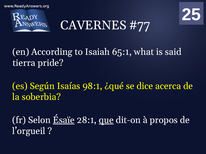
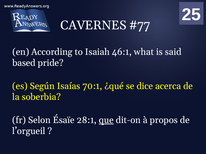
65:1: 65:1 -> 46:1 (122, 52)
tierra: tierra -> based (24, 63)
98:1: 98:1 -> 70:1 (92, 86)
Ésaïe underline: present -> none (64, 120)
